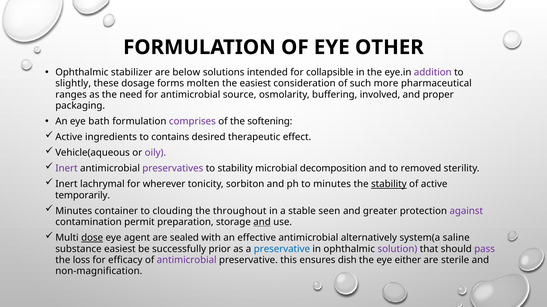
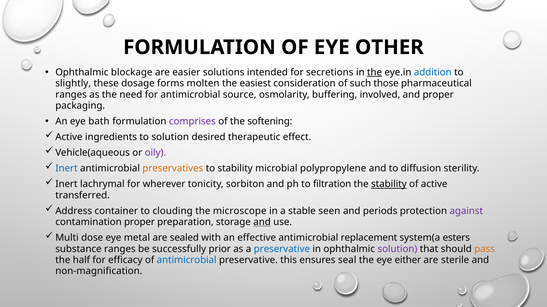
stabilizer: stabilizer -> blockage (132, 72)
below: below -> easier (186, 72)
collapsible: collapsible -> secretions (330, 72)
the underline: none -> present (375, 72)
addition colour: purple -> blue (433, 72)
more: more -> those (386, 84)
to contains: contains -> solution (170, 137)
Inert colour: purple -> blue (66, 169)
preservatives colour: purple -> orange (173, 169)
decomposition: decomposition -> polypropylene (333, 169)
removed: removed -> diffusion (421, 169)
to minutes: minutes -> filtration (332, 184)
temporarily: temporarily -> transferred (83, 196)
Minutes: Minutes -> Address (74, 211)
throughout: throughout -> microscope (240, 211)
greater: greater -> periods (380, 211)
contamination permit: permit -> proper (139, 223)
dose underline: present -> none (92, 238)
agent: agent -> metal (137, 238)
alternatively: alternatively -> replacement (369, 238)
saline: saline -> esters (456, 238)
substance easiest: easiest -> ranges (120, 249)
pass colour: purple -> orange (485, 249)
loss: loss -> half (81, 261)
antimicrobial colour: purple -> blue (187, 261)
dish: dish -> seal (347, 261)
